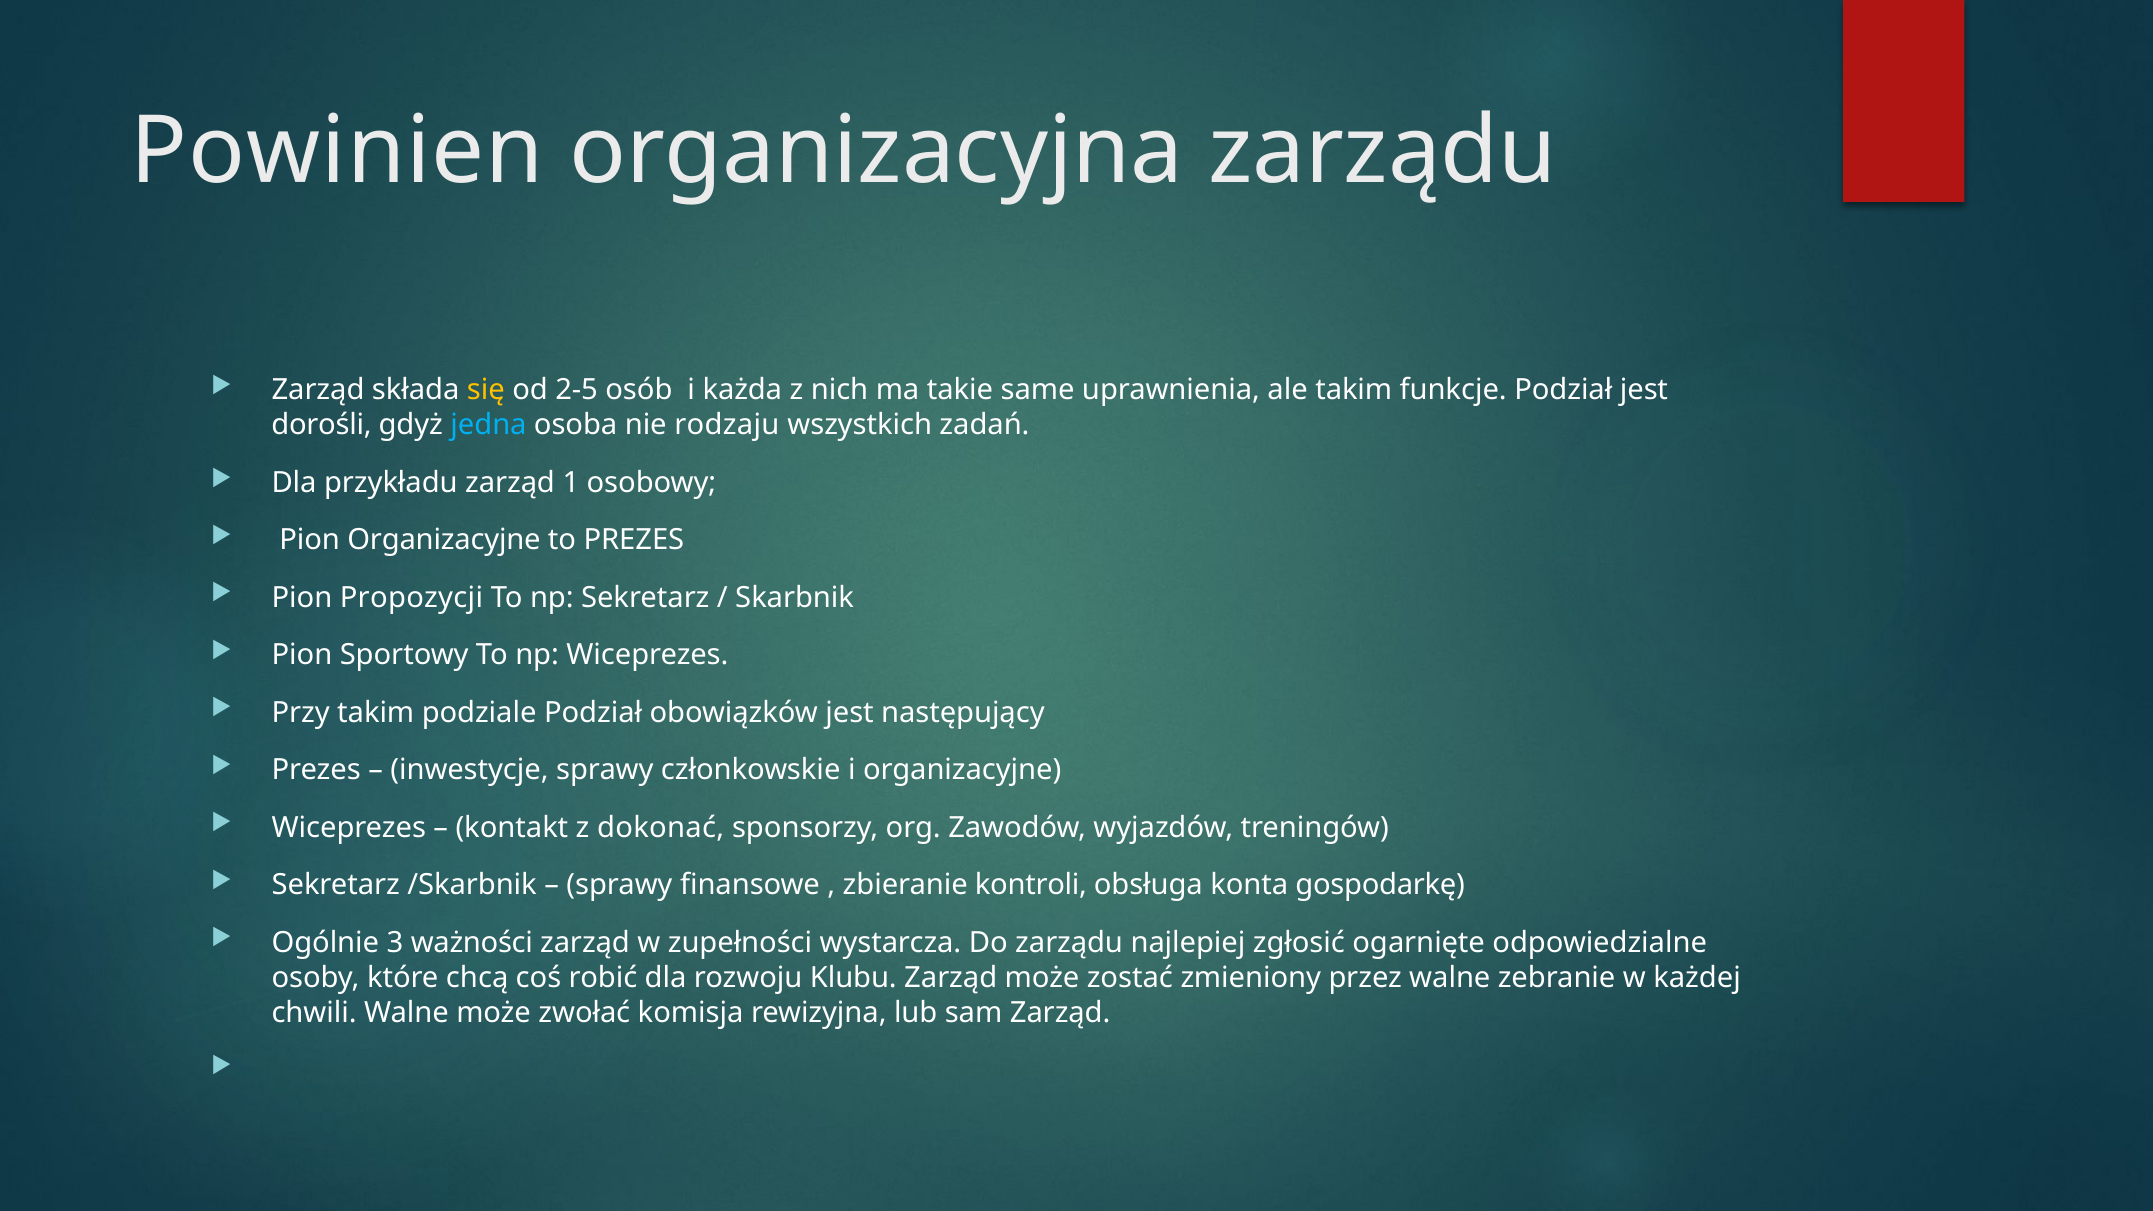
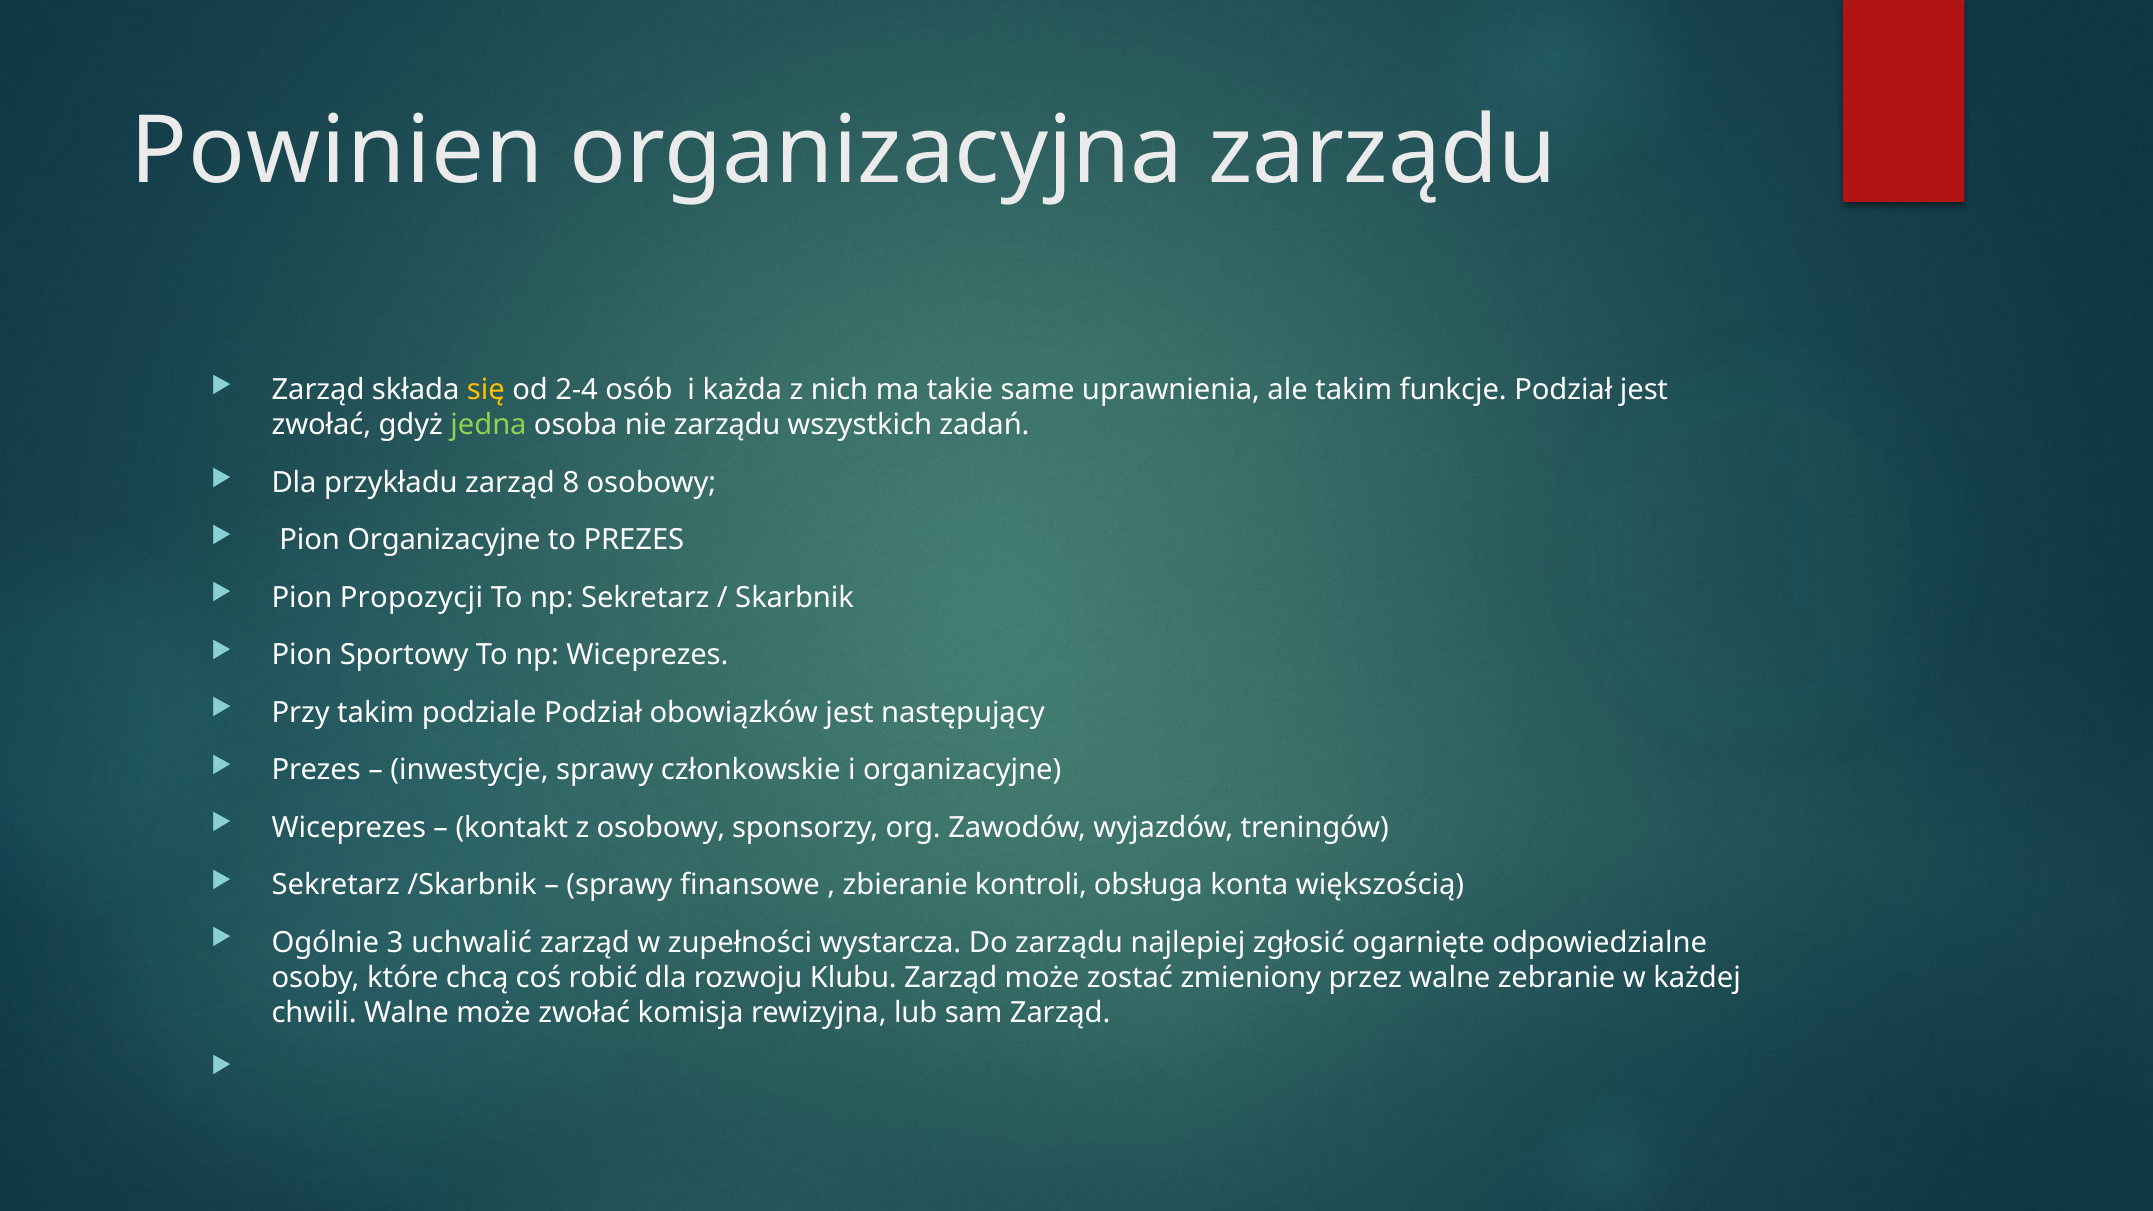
2-5: 2-5 -> 2-4 (577, 390)
dorośli: dorośli -> zwołać (321, 425)
jedna colour: light blue -> light green (489, 425)
nie rodzaju: rodzaju -> zarządu (727, 425)
1: 1 -> 8 (571, 483)
z dokonać: dokonać -> osobowy (661, 827)
gospodarkę: gospodarkę -> większością (1380, 885)
ważności: ważności -> uchwalić (472, 942)
